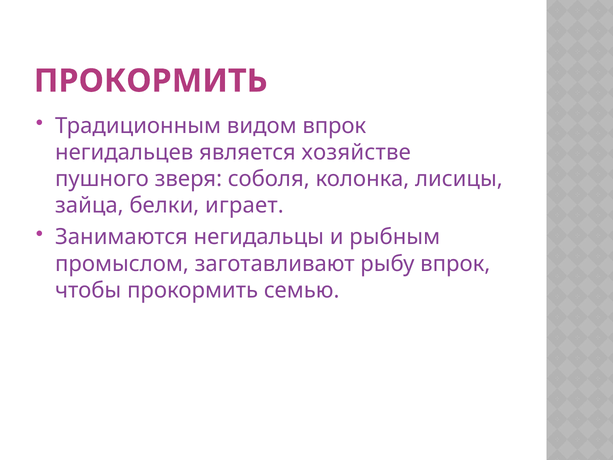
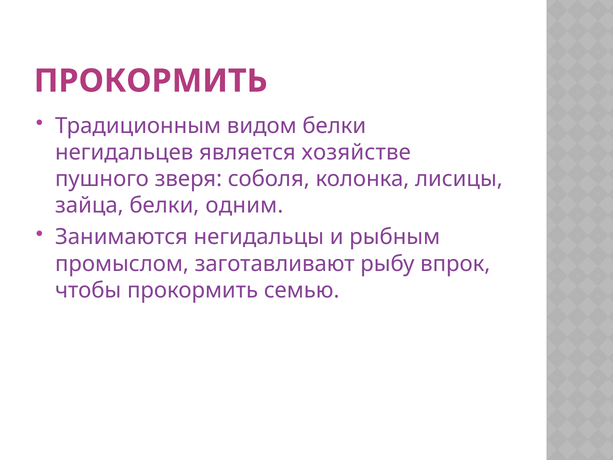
видом впрок: впрок -> белки (334, 126)
играет: играет -> одним (244, 205)
